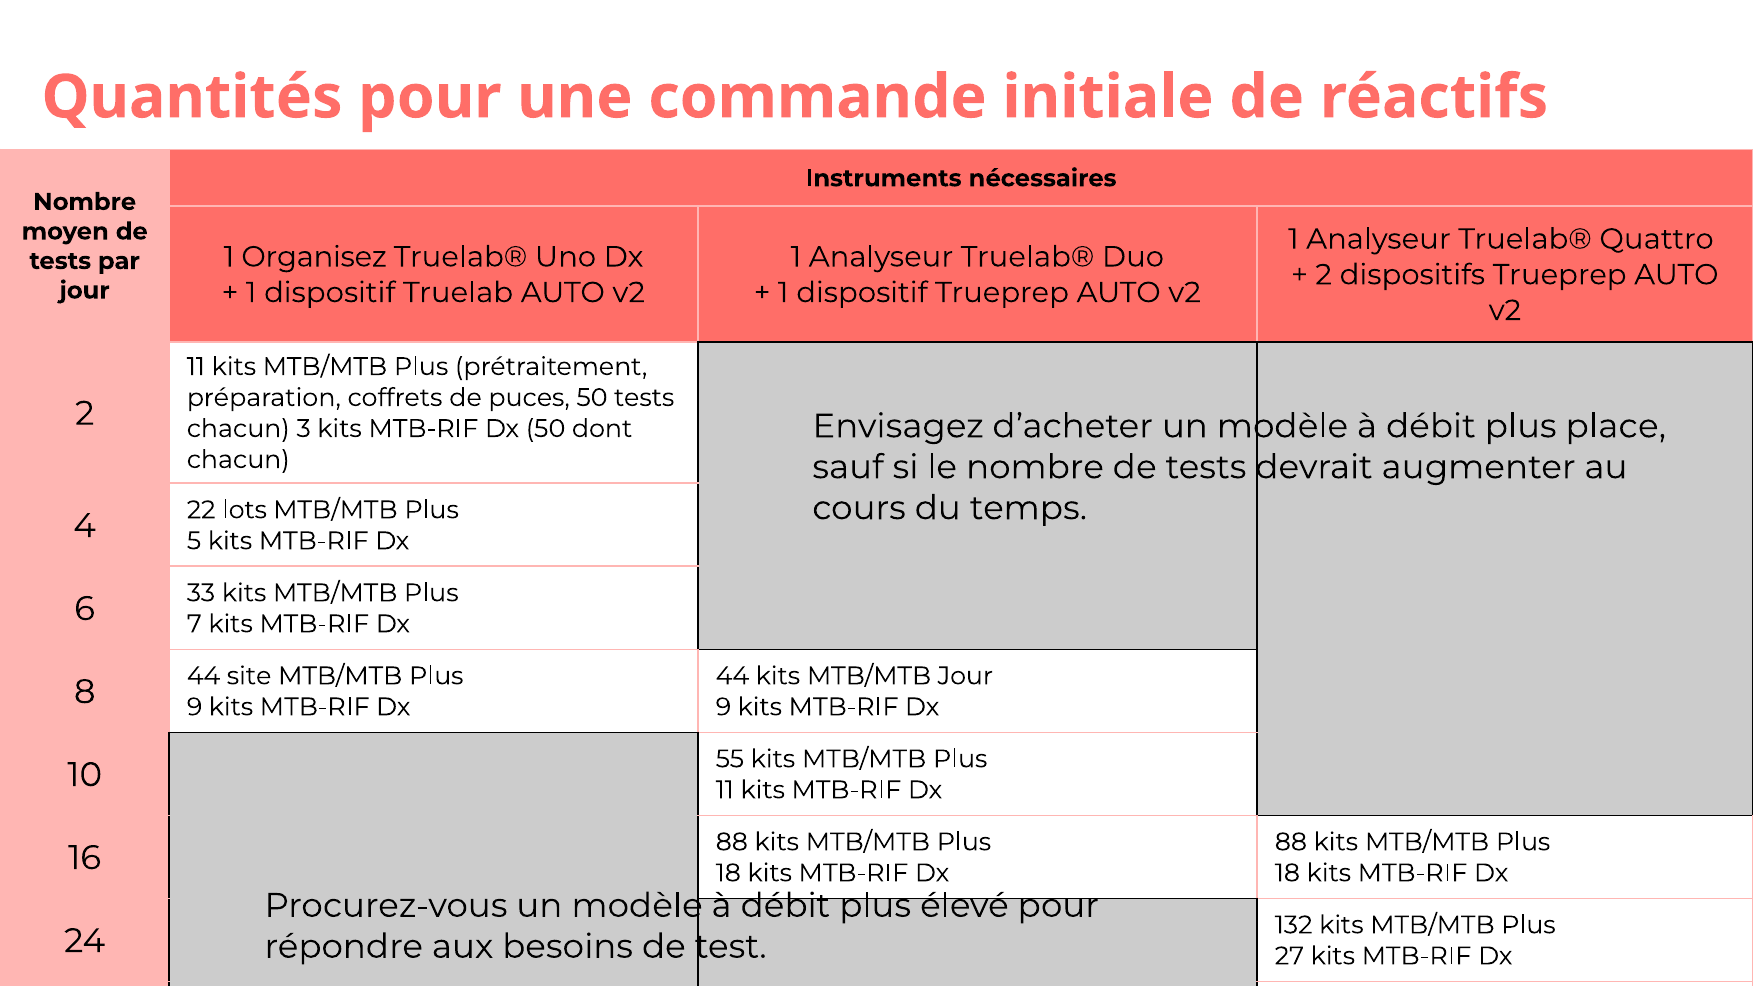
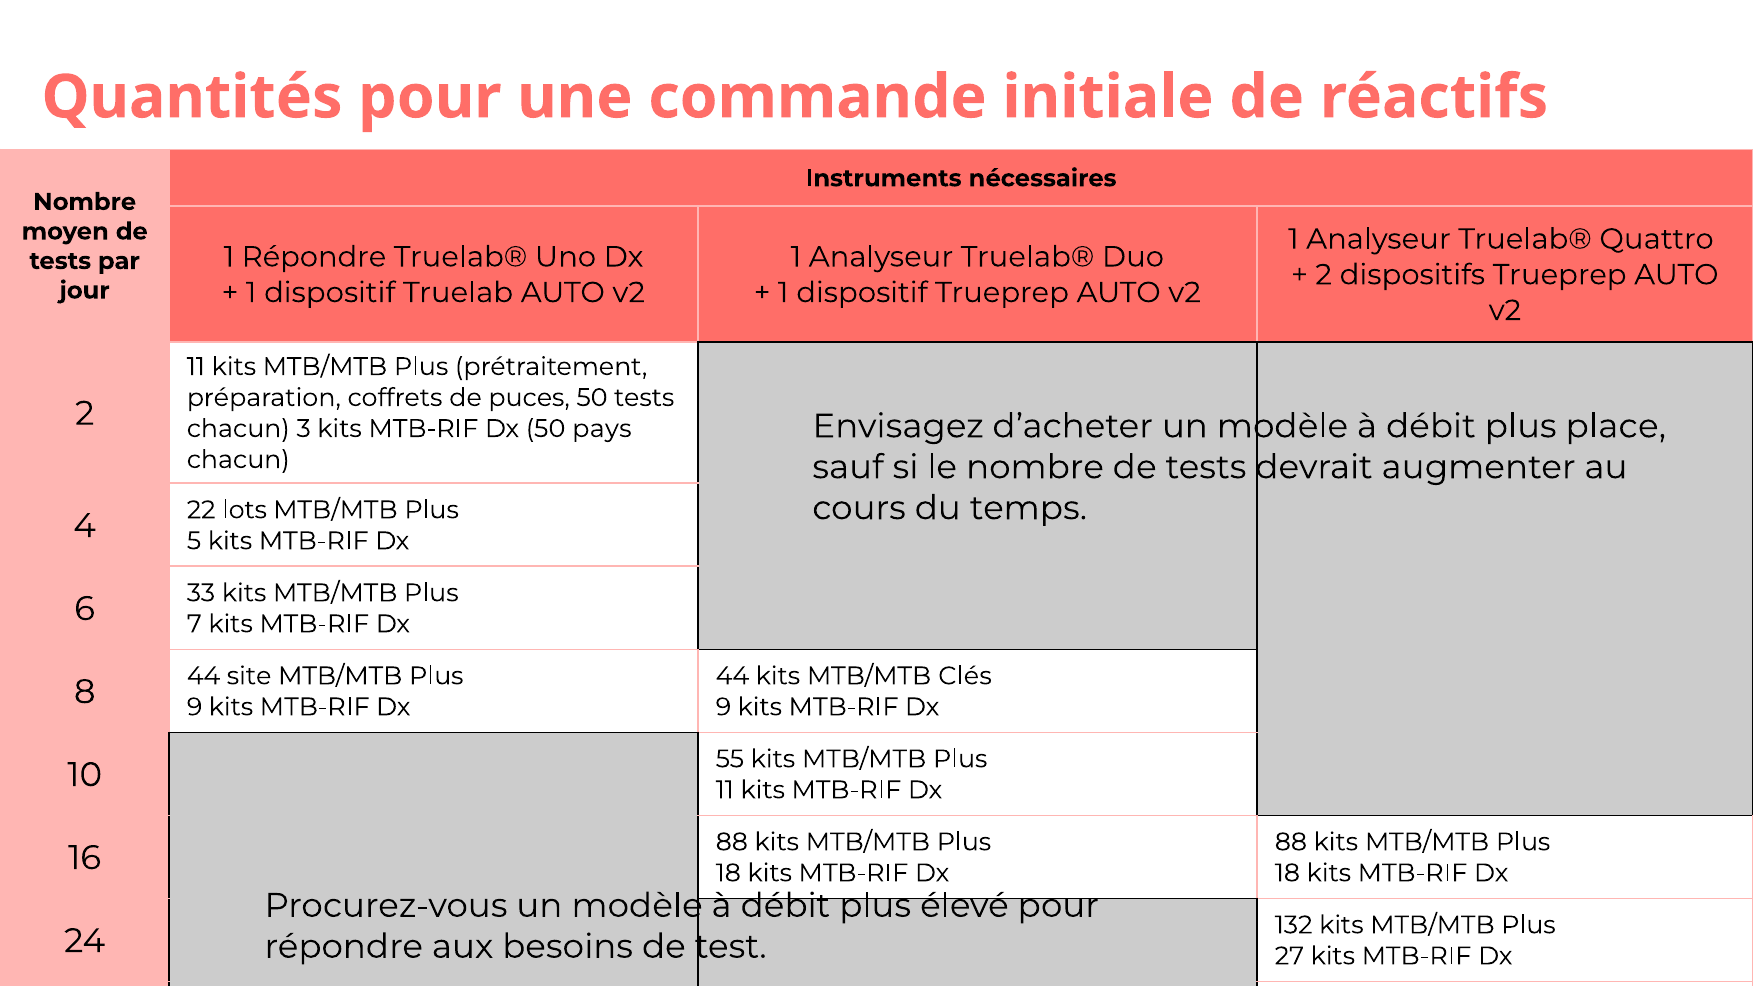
1 Organisez: Organisez -> Répondre (314, 257)
dont: dont -> pays (602, 429)
MTB/MTB Jour: Jour -> Clés (965, 676)
